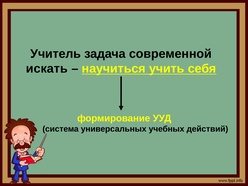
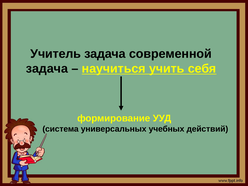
искать: искать -> задача (47, 69)
